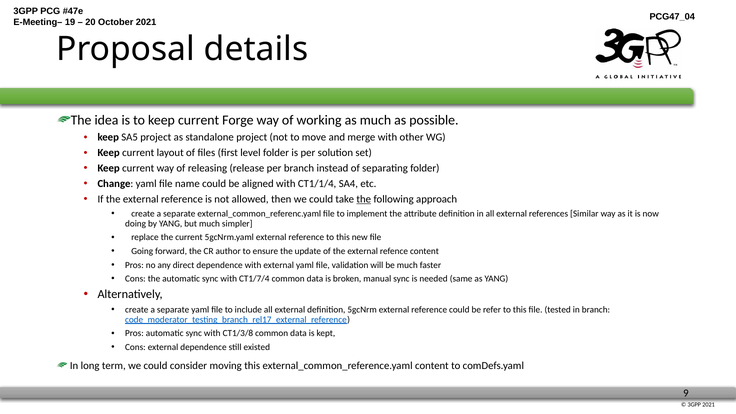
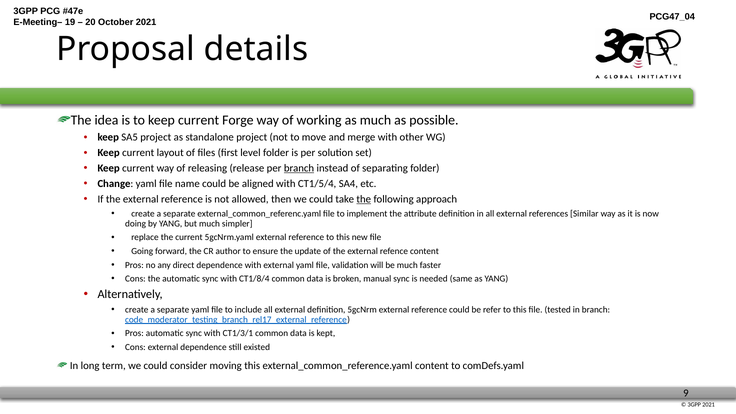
branch underline: none -> present (299, 168)
CT1/1/4: CT1/1/4 -> CT1/5/4 (317, 184)
CT1/7/4: CT1/7/4 -> CT1/8/4 (254, 279)
CT1/3/8: CT1/3/8 -> CT1/3/1 (238, 333)
